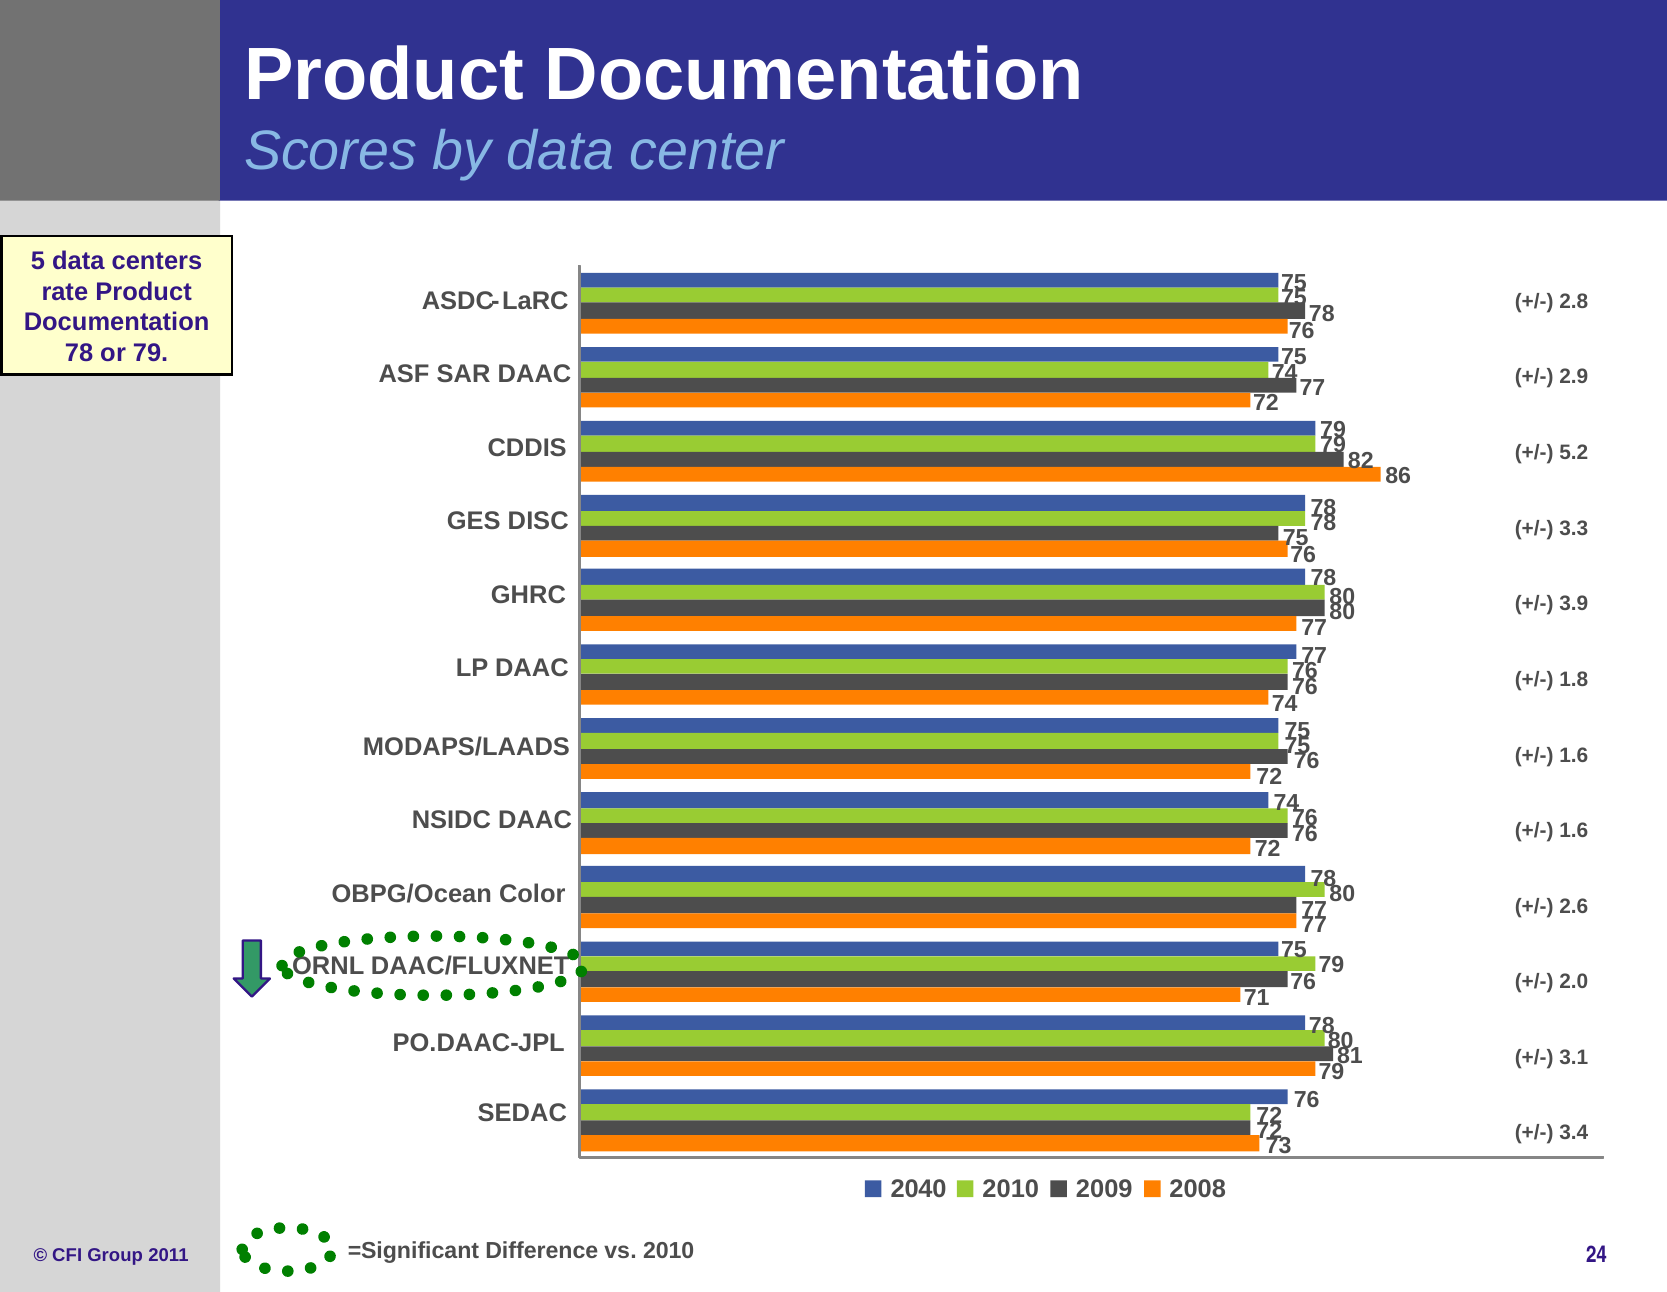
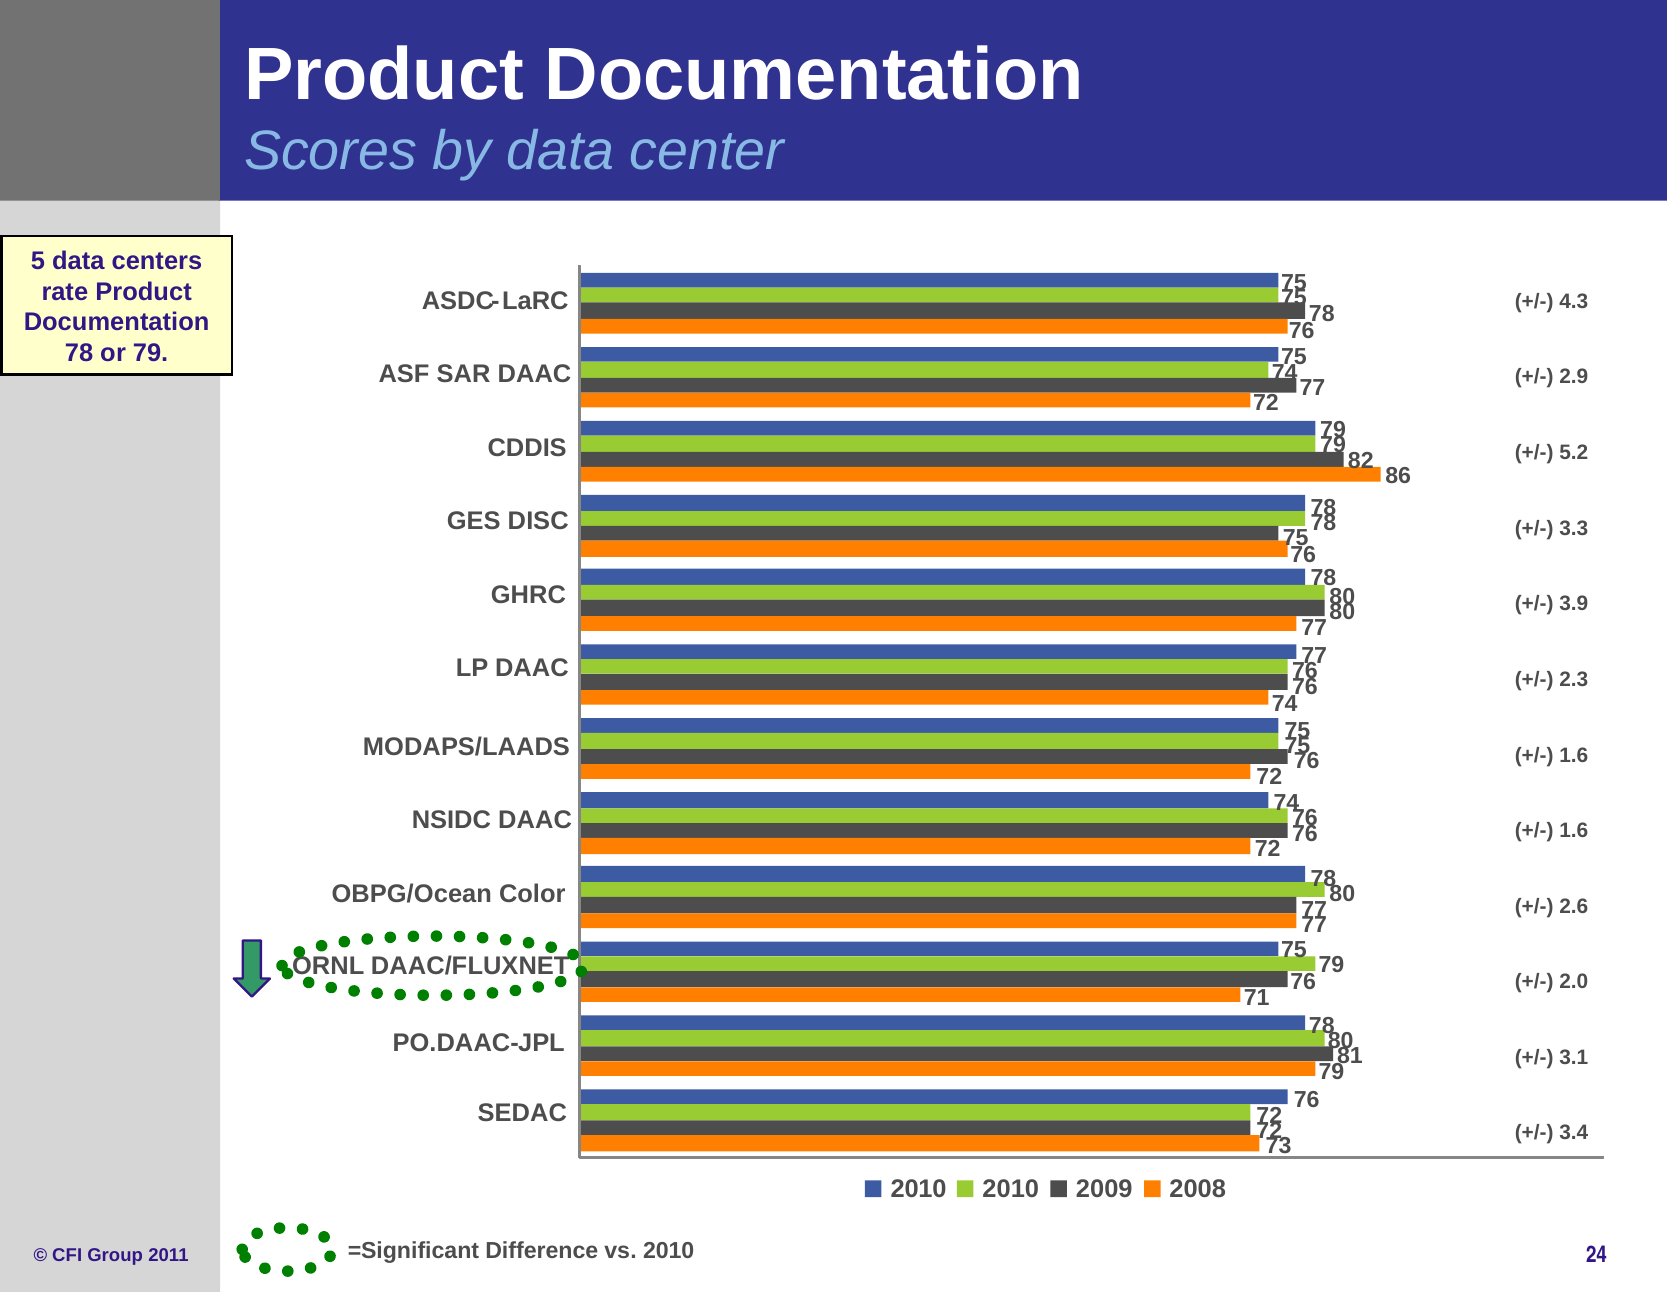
2.8: 2.8 -> 4.3 (1574, 301)
1.8: 1.8 -> 2.3 (1574, 680)
2040: 2040 -> 2010 (919, 1189)
